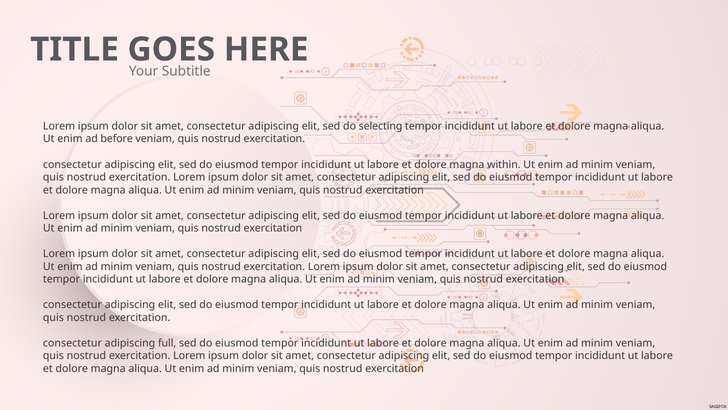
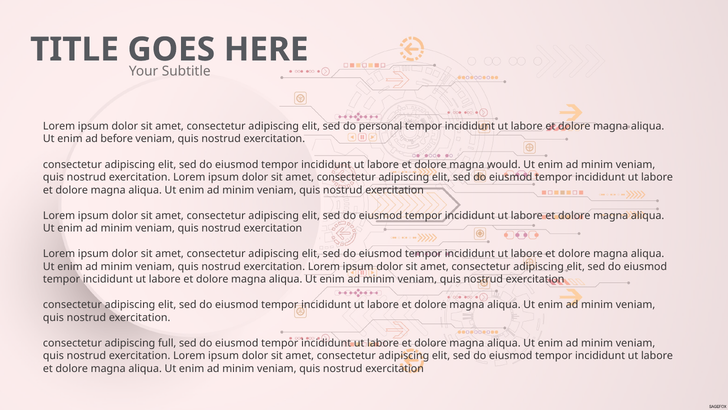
selecting: selecting -> personal (381, 126)
within: within -> would (504, 164)
